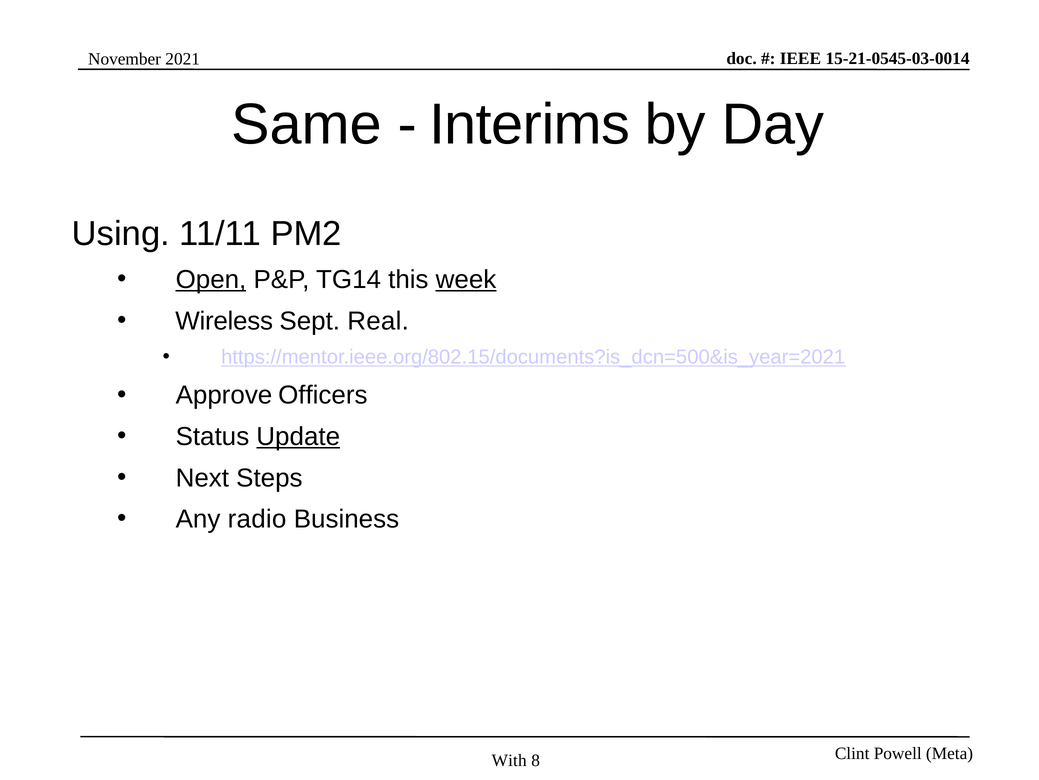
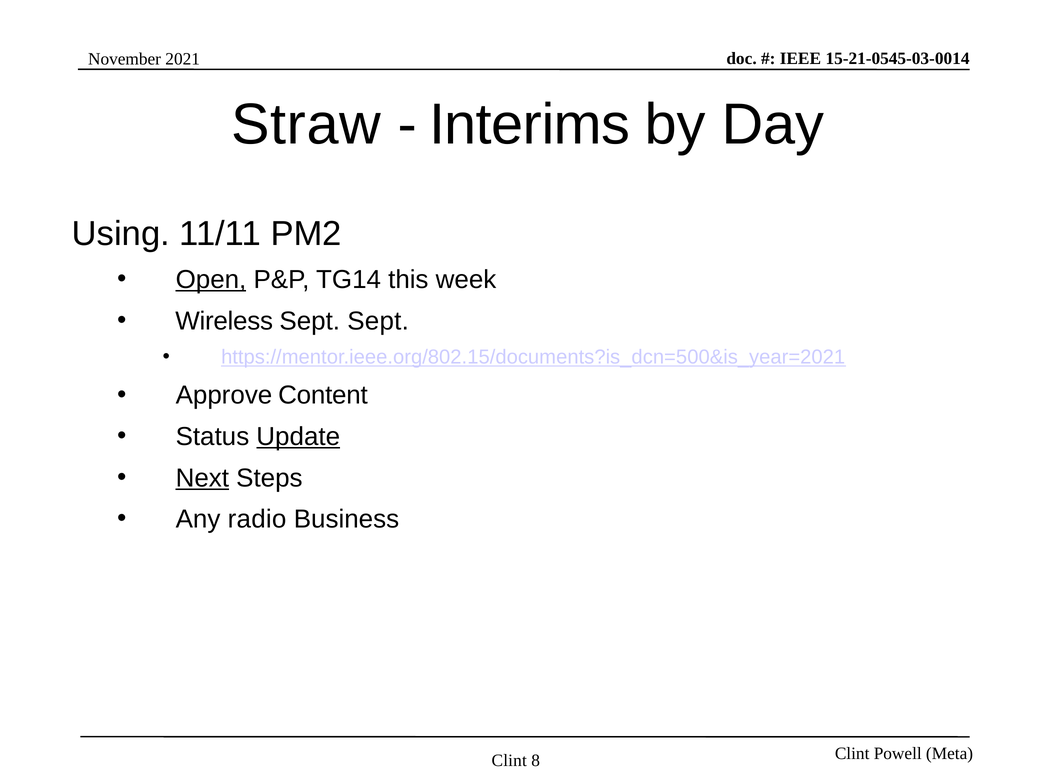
Same: Same -> Straw (306, 125)
week underline: present -> none (466, 279)
Sept Real: Real -> Sept (378, 321)
Officers: Officers -> Content (323, 395)
Next underline: none -> present (202, 478)
With: With -> Clint (509, 760)
